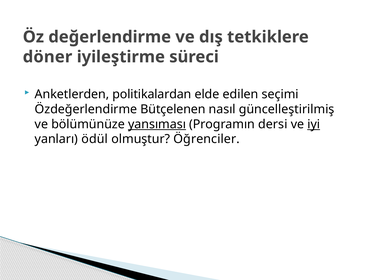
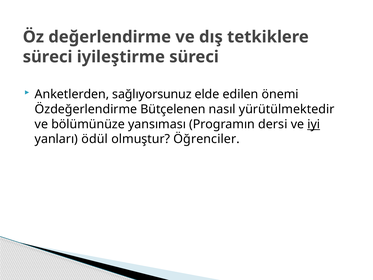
döner: döner -> süreci (48, 57)
politikalardan: politikalardan -> sağlıyorsunuz (152, 94)
seçimi: seçimi -> önemi (280, 94)
güncelleştirilmiş: güncelleştirilmiş -> yürütülmektedir (287, 109)
yansıması underline: present -> none (157, 124)
